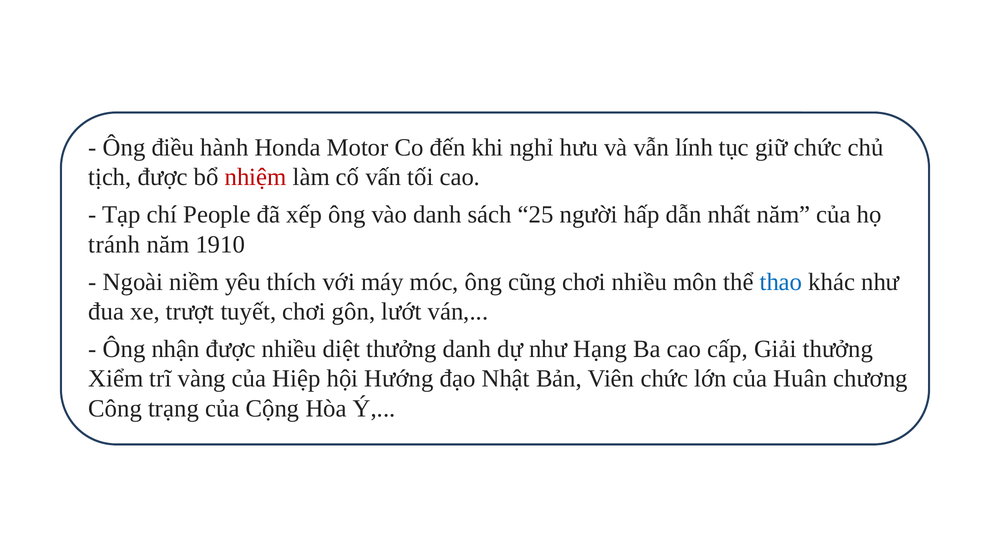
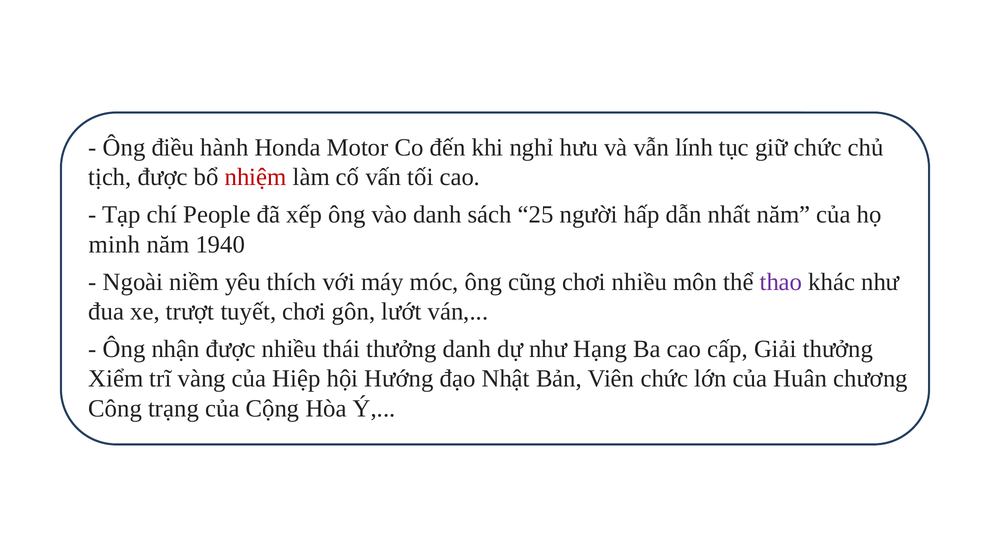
tránh: tránh -> minh (114, 244)
1910: 1910 -> 1940 (220, 244)
thao colour: blue -> purple (781, 282)
diệt: diệt -> thái (342, 349)
